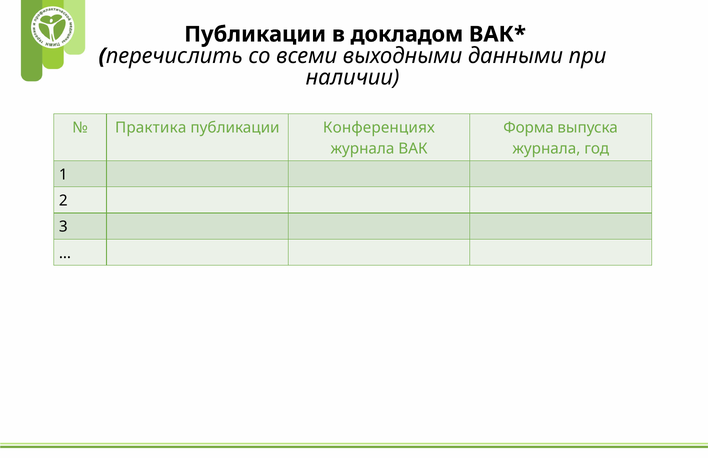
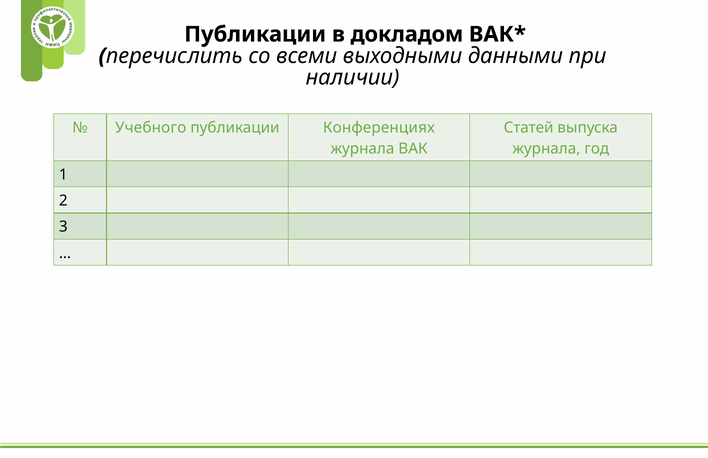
Практика: Практика -> Учебного (151, 128)
Форма: Форма -> Статей (529, 128)
